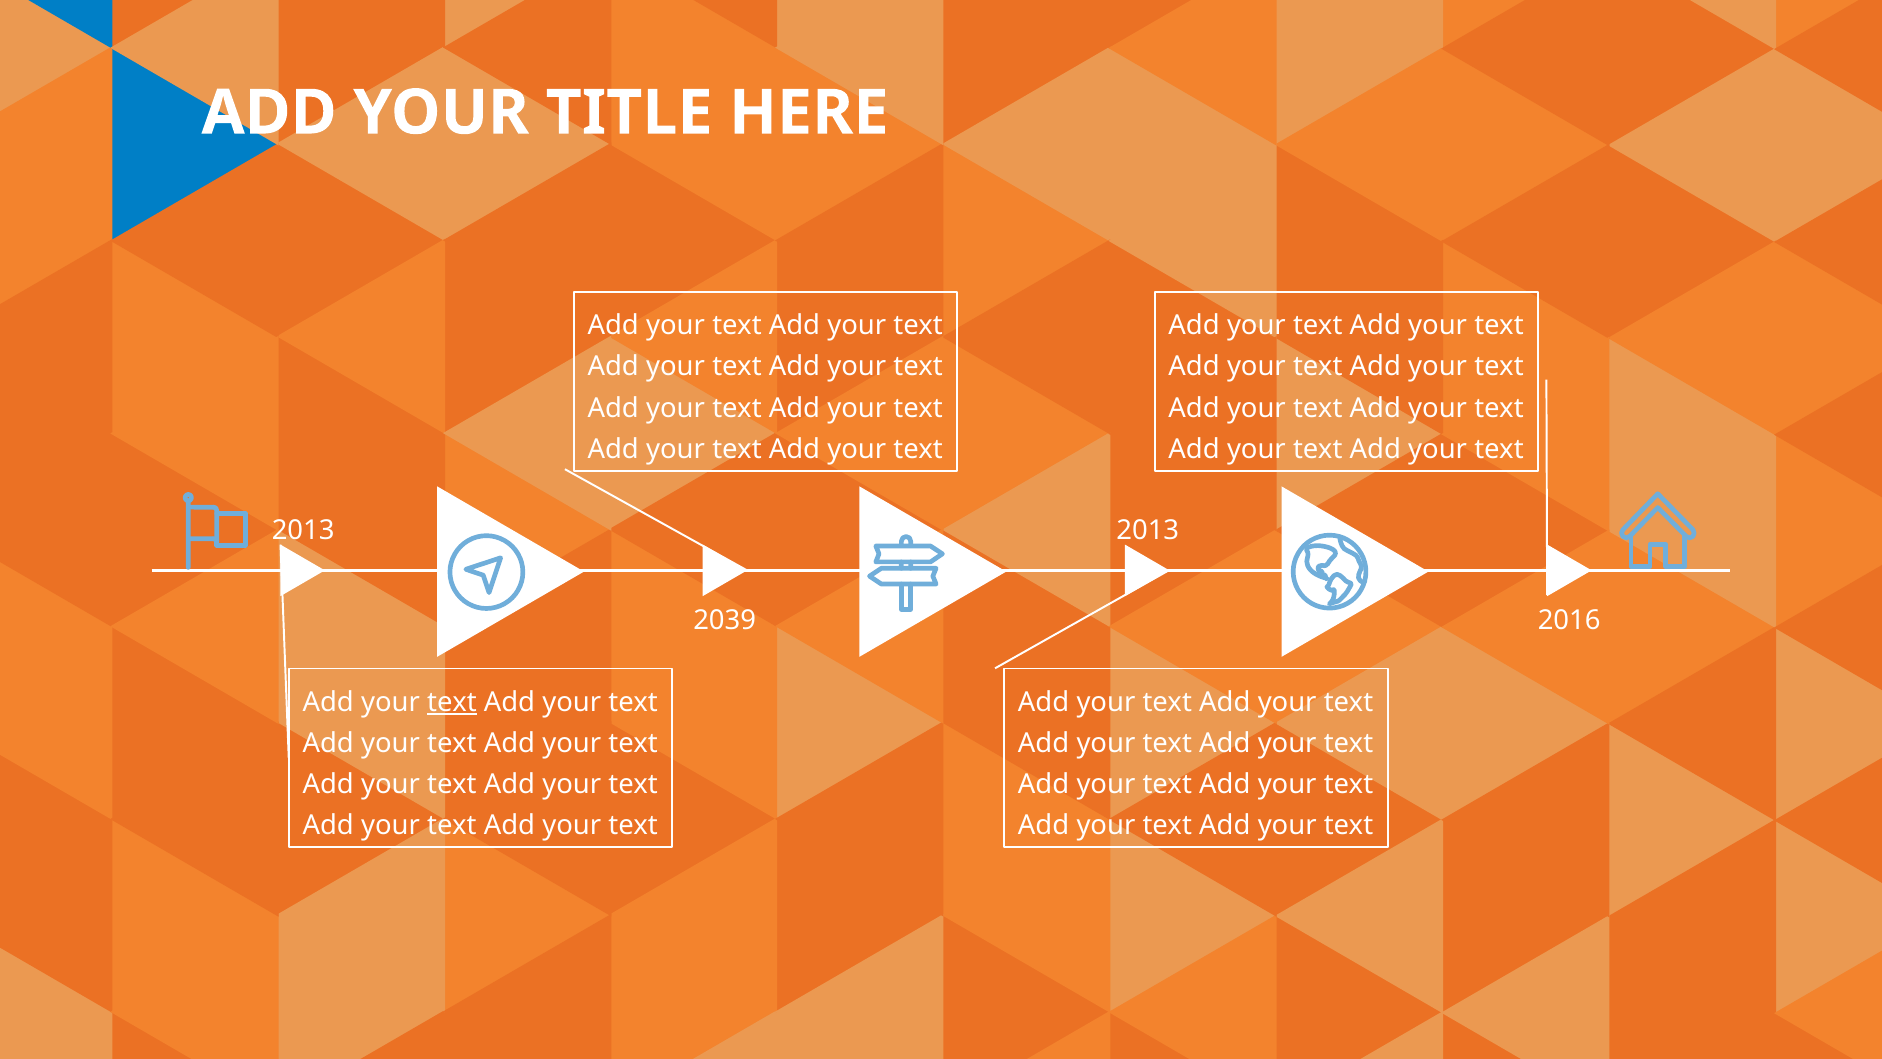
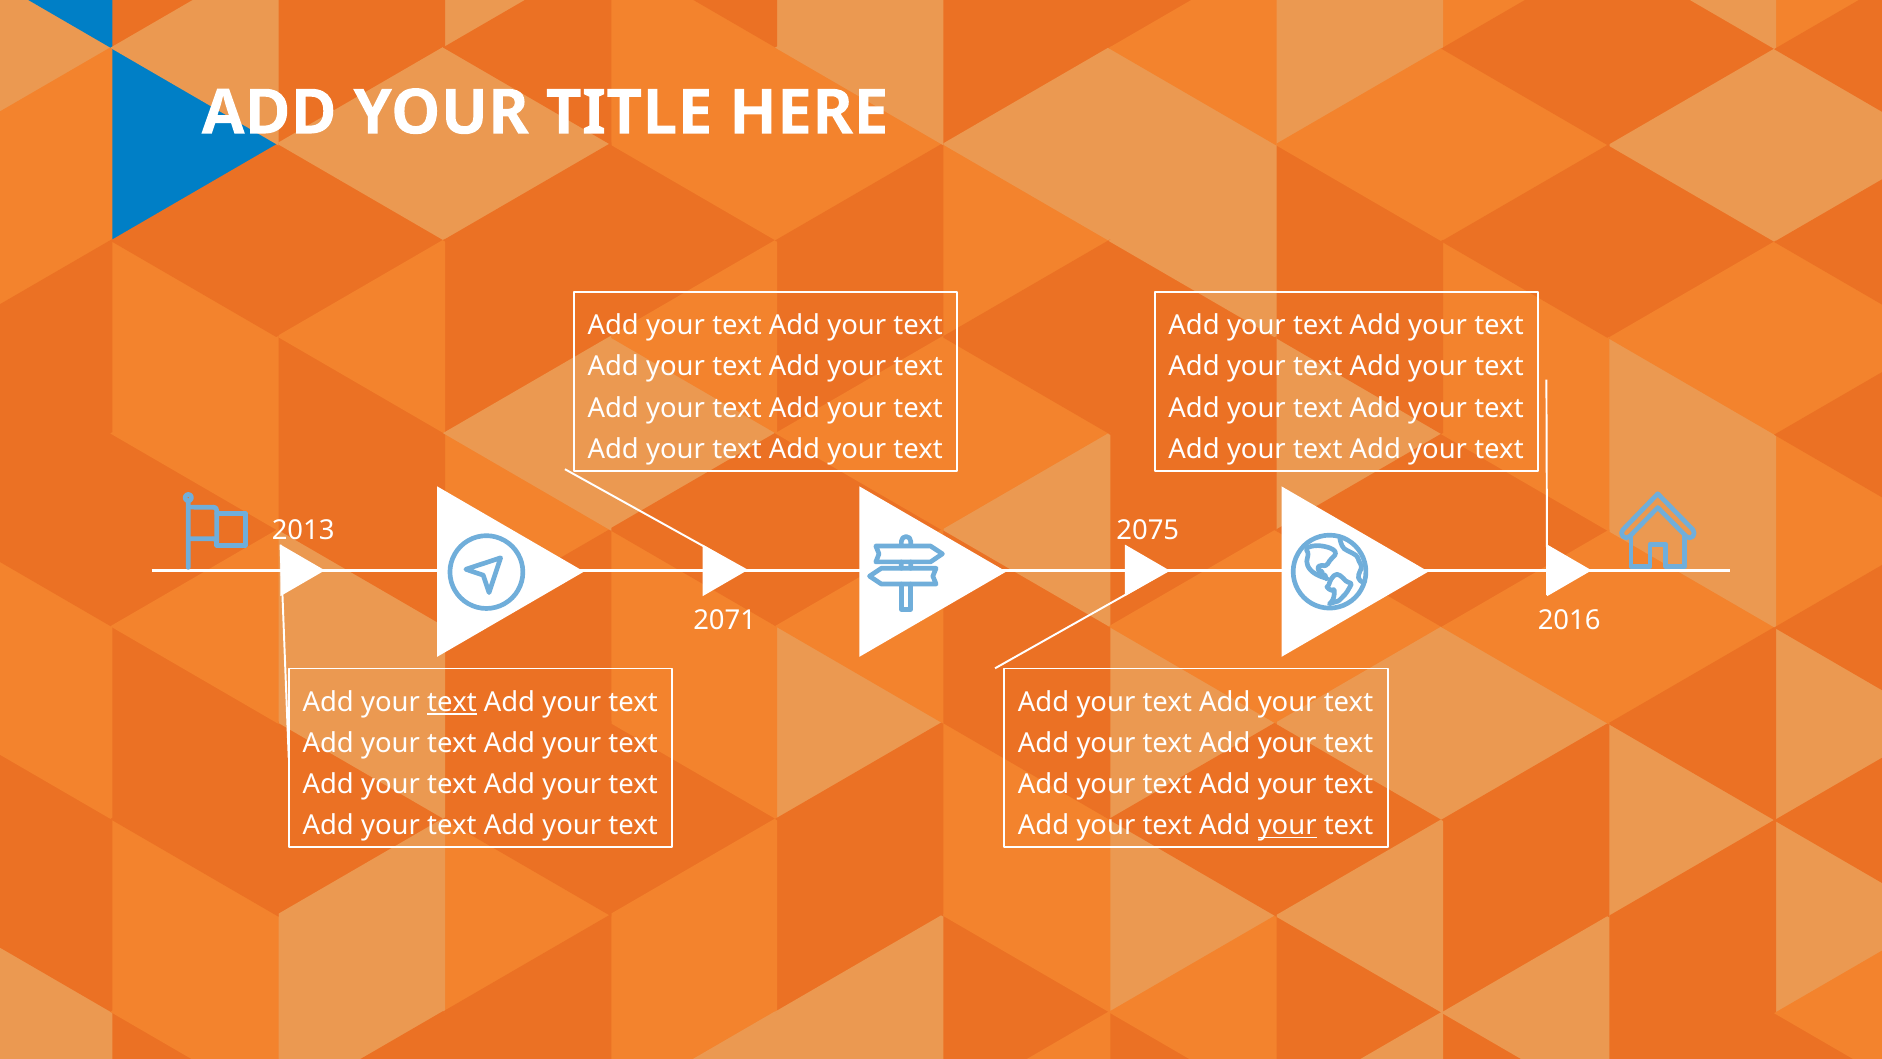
2013 2013: 2013 -> 2075 (1148, 530)
2039: 2039 -> 2071 (725, 620)
your underline: none -> present (1287, 825)
